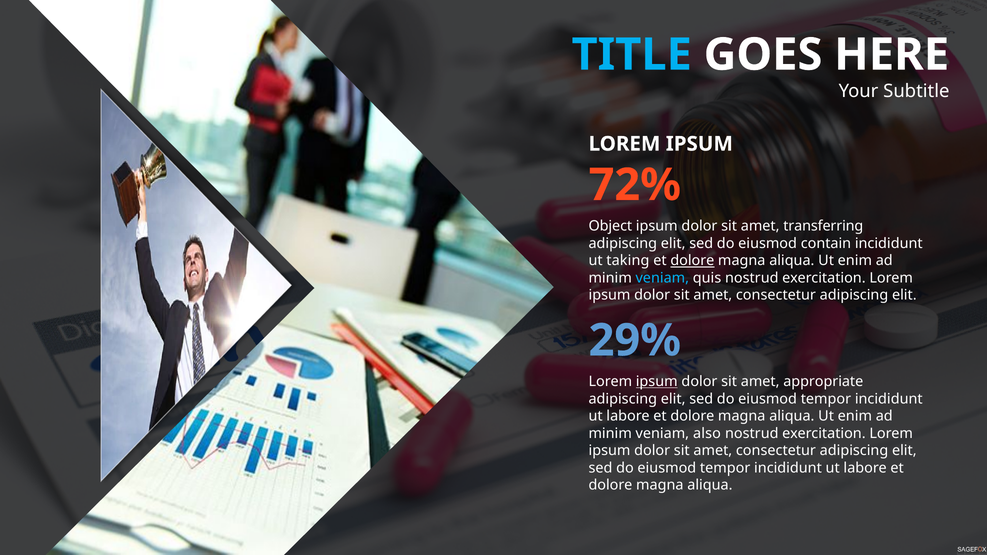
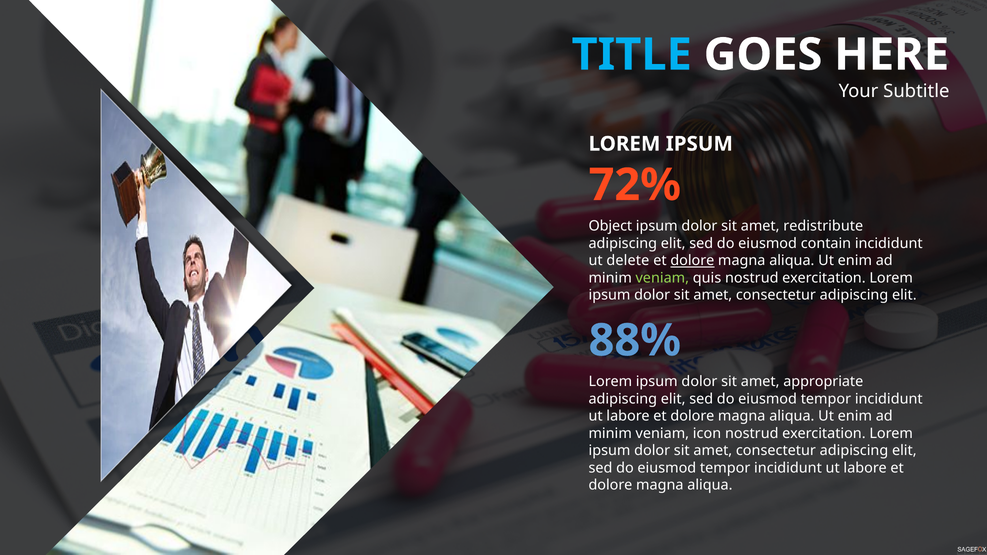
transferring: transferring -> redistribute (823, 226)
taking: taking -> delete (628, 261)
veniam colour: light blue -> light green (662, 278)
29%: 29% -> 88% (635, 341)
ipsum underline: present -> none (657, 382)
also: also -> icon (707, 433)
